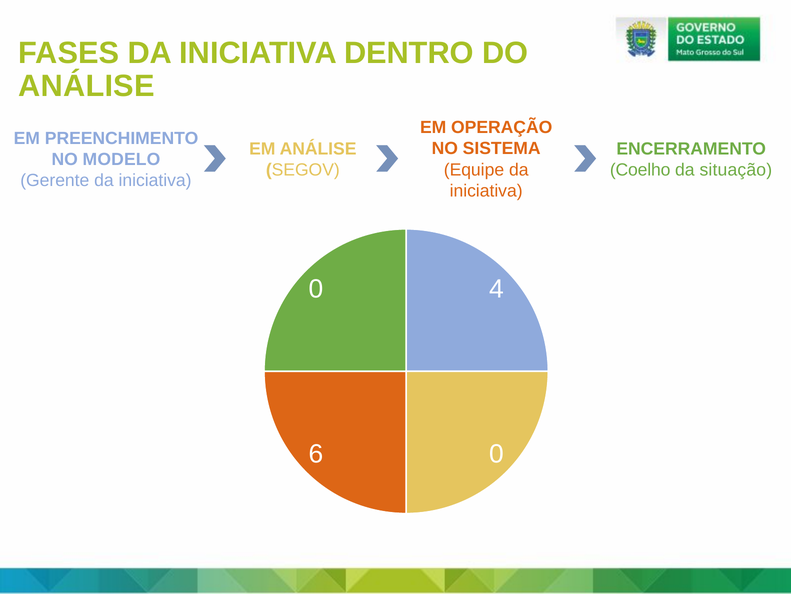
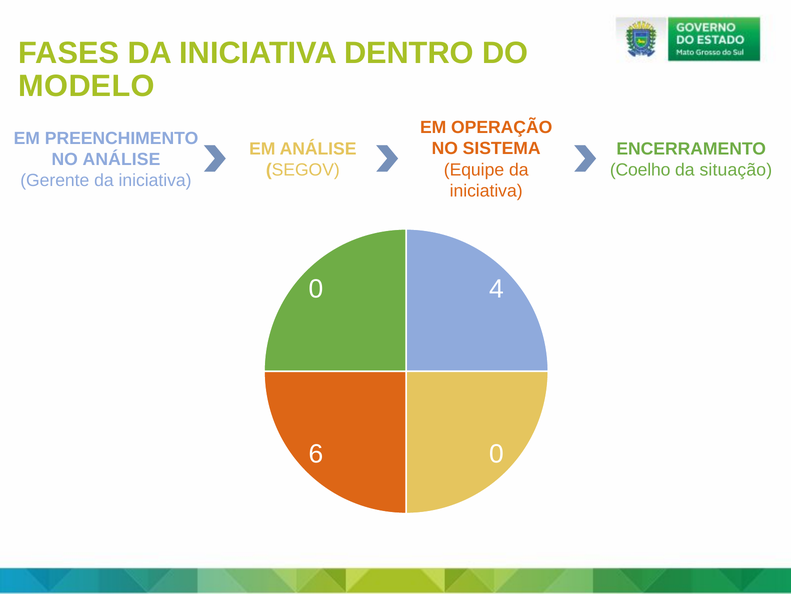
ANÁLISE: ANÁLISE -> MODELO (87, 86)
NO MODELO: MODELO -> ANÁLISE (122, 159)
